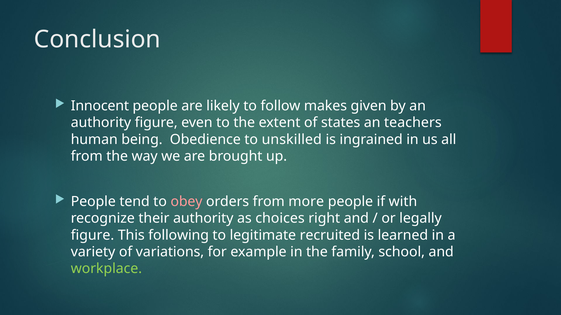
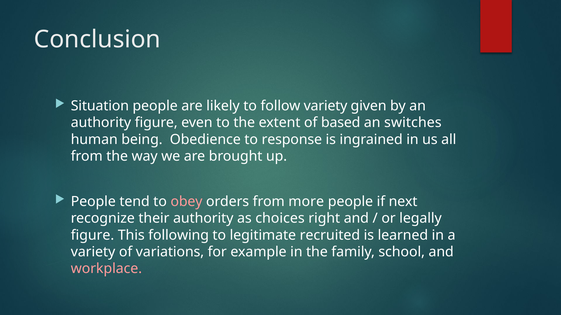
Innocent: Innocent -> Situation (100, 106)
follow makes: makes -> variety (326, 106)
states: states -> based (341, 123)
teachers: teachers -> switches (413, 123)
unskilled: unskilled -> response (292, 140)
with: with -> next (403, 202)
workplace colour: light green -> pink (106, 269)
